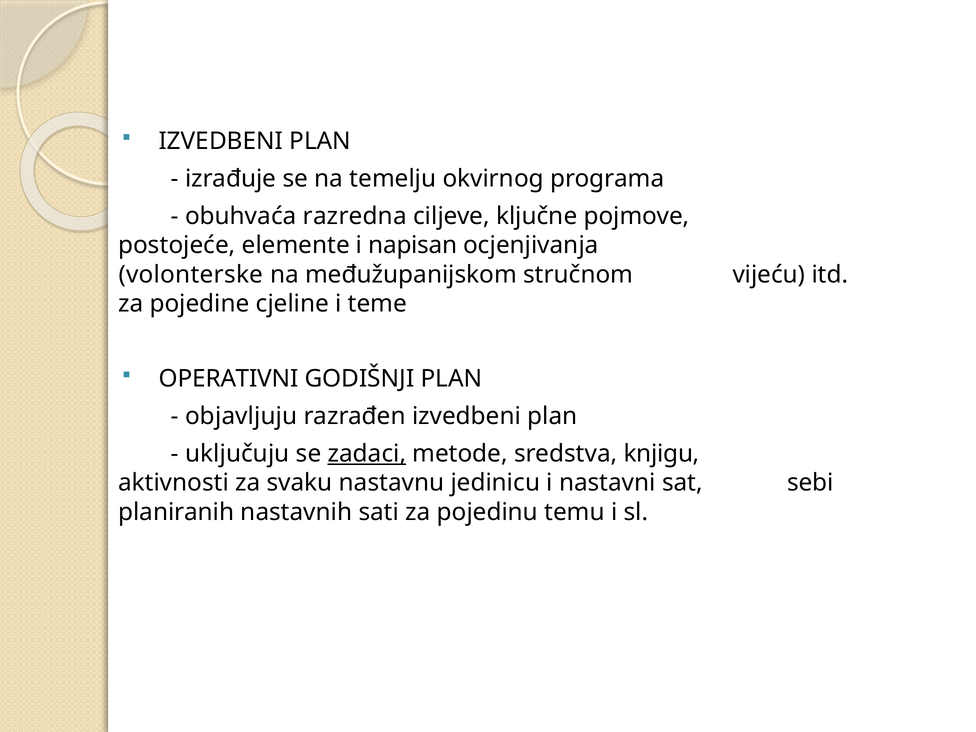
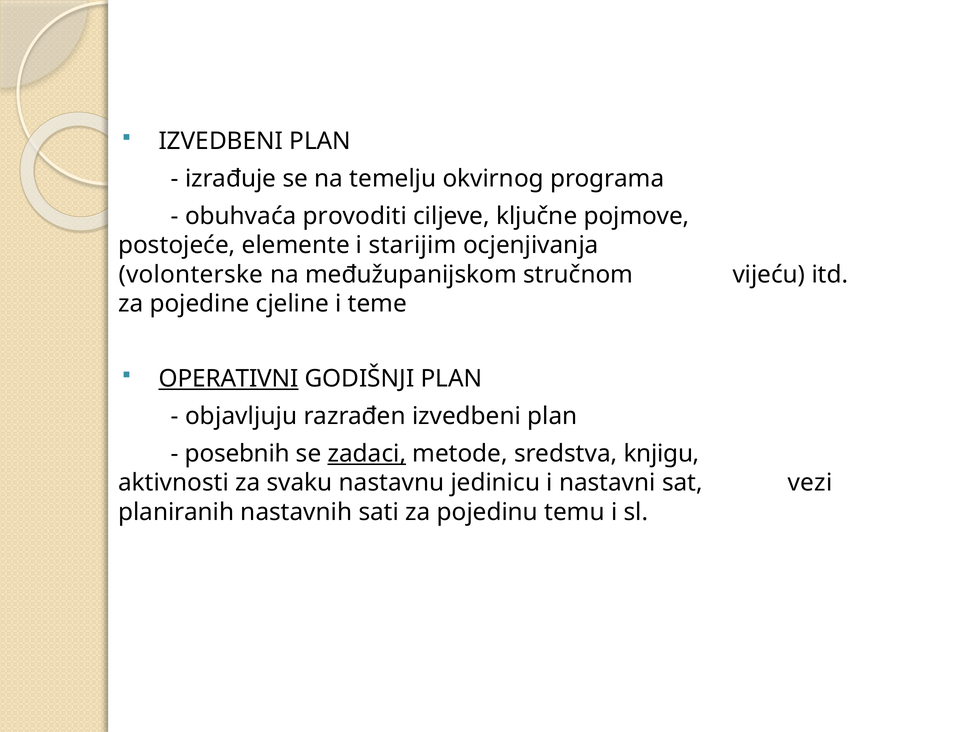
razredna: razredna -> provoditi (355, 216)
napisan: napisan -> starijim (413, 245)
OPERATIVNI underline: none -> present (229, 379)
uključuju: uključuju -> posebnih (237, 454)
sebi: sebi -> vezi (810, 483)
